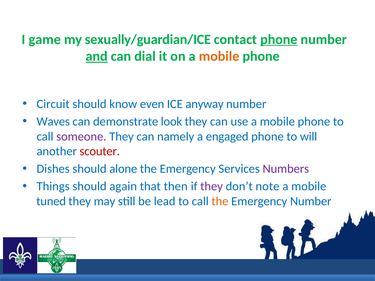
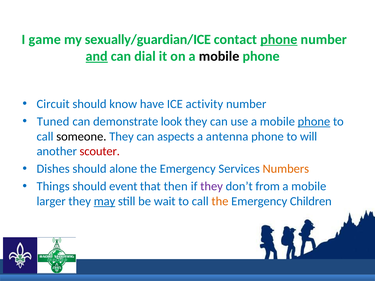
mobile colour: orange -> black (219, 56)
even: even -> have (152, 104)
anyway: anyway -> activity (204, 104)
Waves: Waves -> Tuned (53, 121)
phone underline: none -> present (314, 121)
someone colour: purple -> black (81, 136)
namely: namely -> aspects (176, 136)
engaged: engaged -> antenna (227, 136)
Numbers colour: purple -> orange (286, 169)
again: again -> event (123, 186)
note: note -> from (268, 186)
tuned: tuned -> larger (51, 201)
may underline: none -> present (105, 201)
lead: lead -> wait (165, 201)
Emergency Number: Number -> Children (311, 201)
